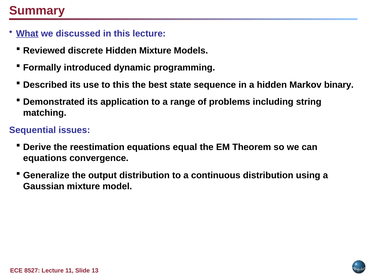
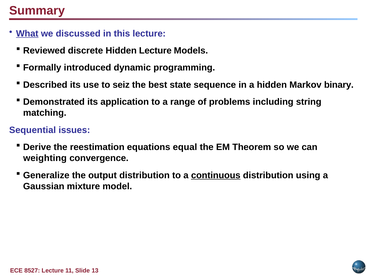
Hidden Mixture: Mixture -> Lecture (155, 51)
to this: this -> seiz (121, 85)
equations: equations -> weighting (45, 158)
continuous underline: none -> present (216, 175)
